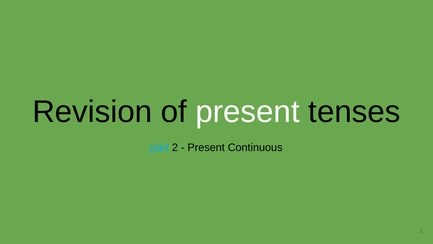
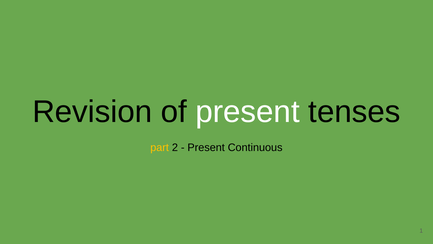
part colour: light blue -> yellow (160, 147)
